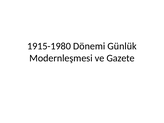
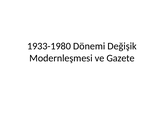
1915-1980: 1915-1980 -> 1933-1980 (49, 46)
Günlük: Günlük -> Değişik (122, 46)
